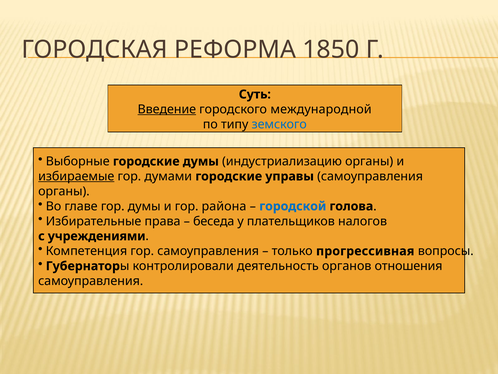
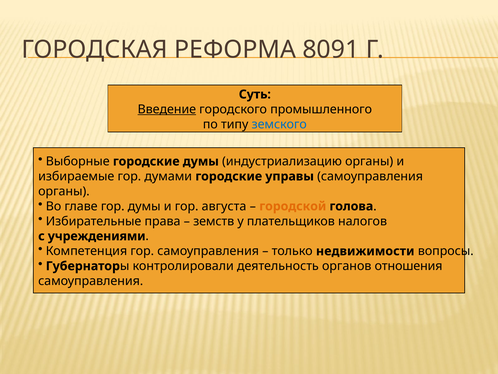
1850: 1850 -> 8091 (331, 49)
международной: международной -> промышленного (321, 109)
избираемые underline: present -> none (76, 176)
района: района -> августа (224, 206)
городской colour: blue -> orange (293, 206)
беседа: беседа -> земств (214, 221)
прогрессивная: прогрессивная -> недвижимости (365, 251)
